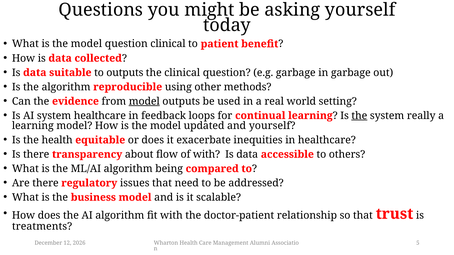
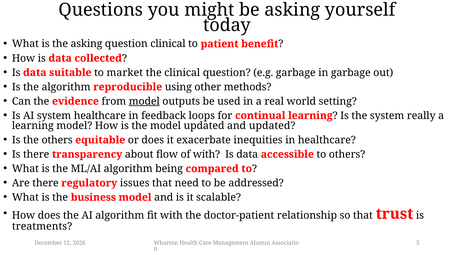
What is the model: model -> asking (86, 44)
to outputs: outputs -> market (125, 73)
the underline: present -> none (359, 116)
and yourself: yourself -> updated (272, 126)
the health: health -> others (57, 140)
